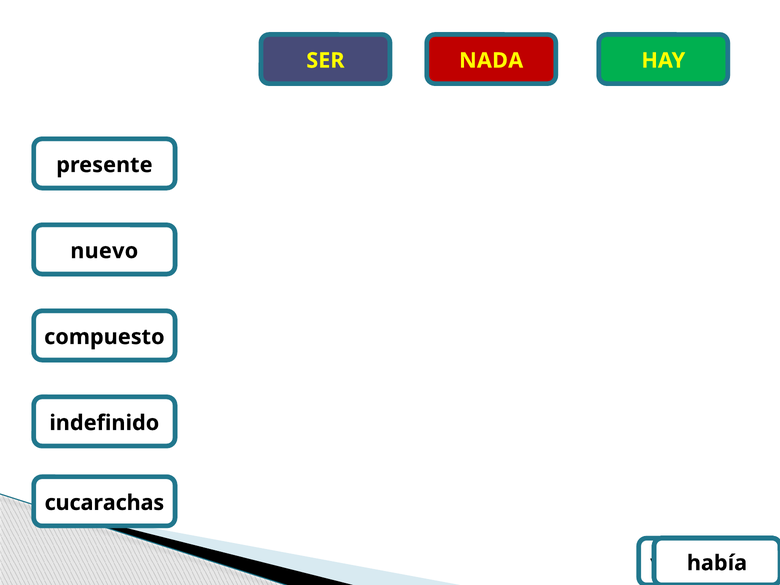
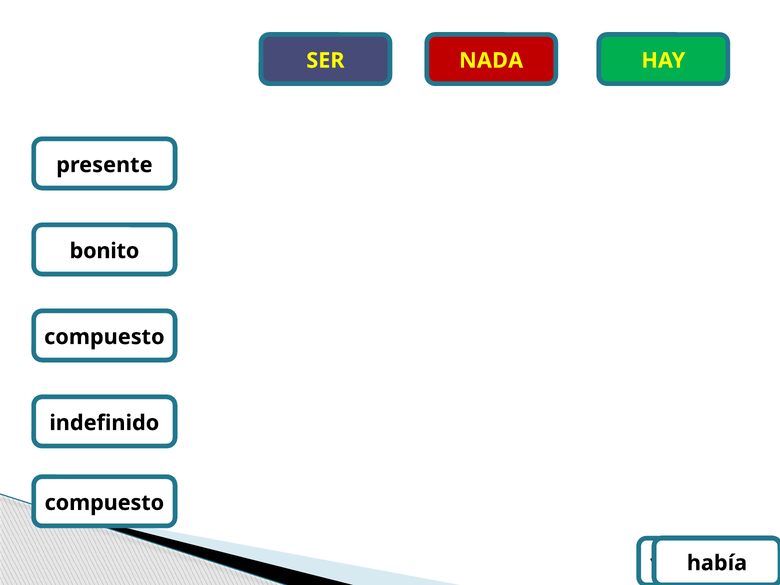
nuevo: nuevo -> bonito (104, 251)
cucarachas: cucarachas -> compuesto (104, 503)
